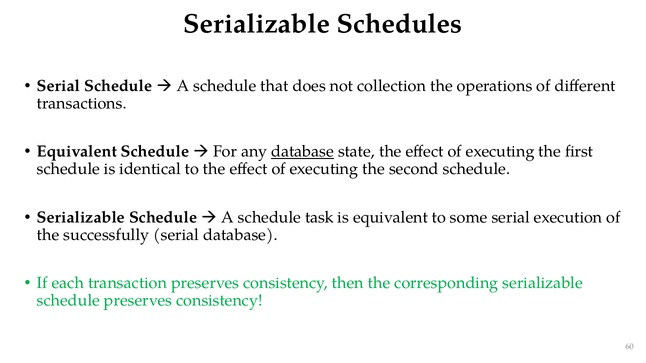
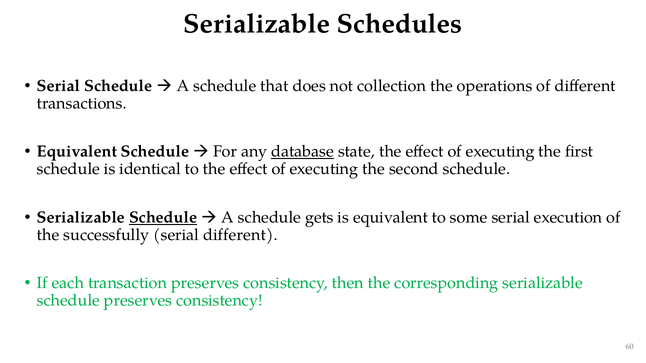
Schedule underline: none -> present (163, 218)
task: task -> gets (319, 218)
serial database: database -> different (240, 235)
